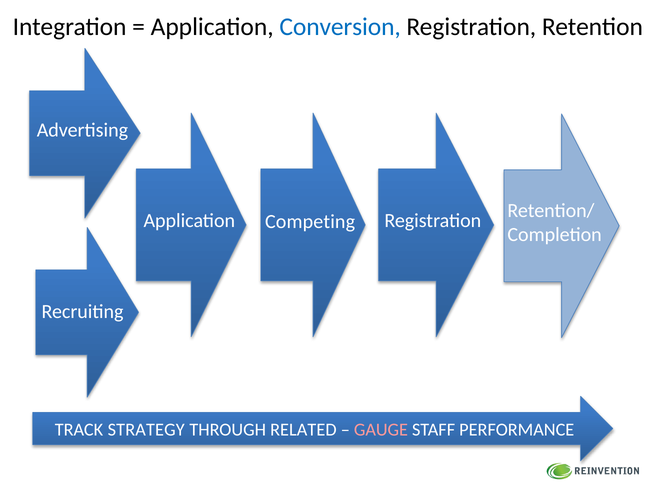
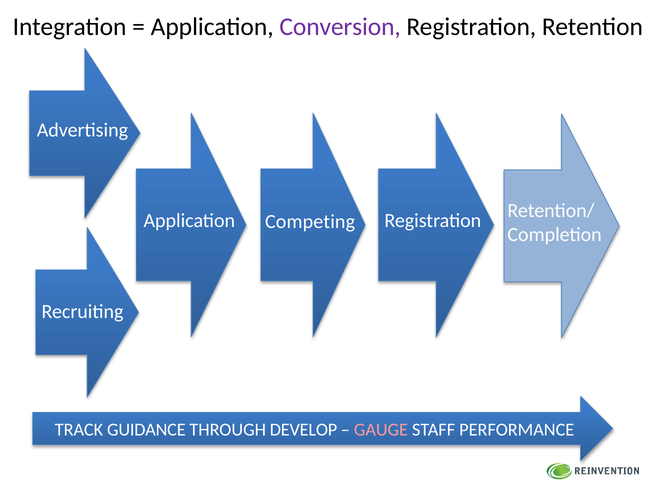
Conversion colour: blue -> purple (340, 27)
STRATEGY: STRATEGY -> GUIDANCE (146, 430)
RELATED: RELATED -> DEVELOP (304, 430)
